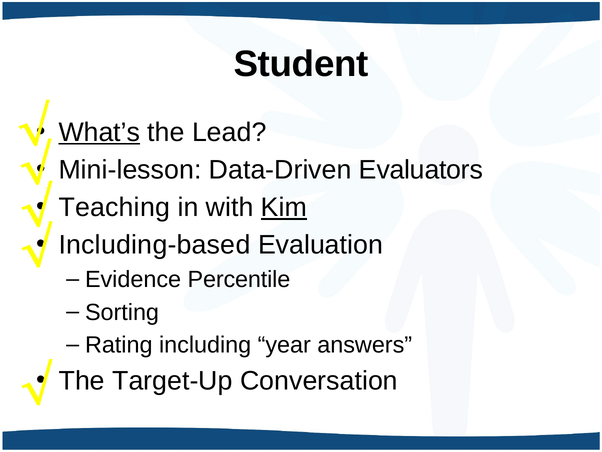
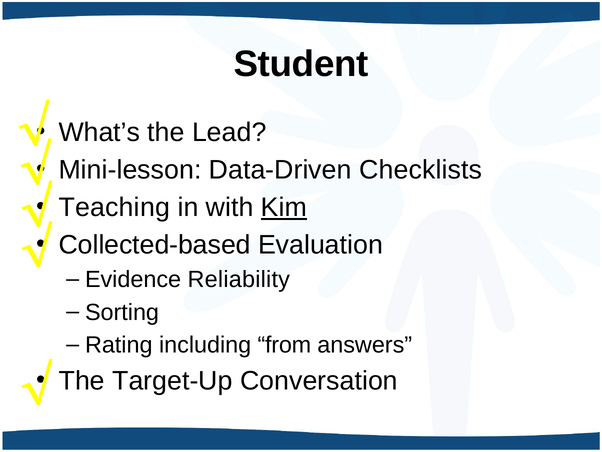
What’s underline: present -> none (99, 132)
Evaluators: Evaluators -> Checklists (421, 170)
Including-based: Including-based -> Collected-based (155, 245)
Percentile: Percentile -> Reliability (239, 279)
year: year -> from (284, 345)
